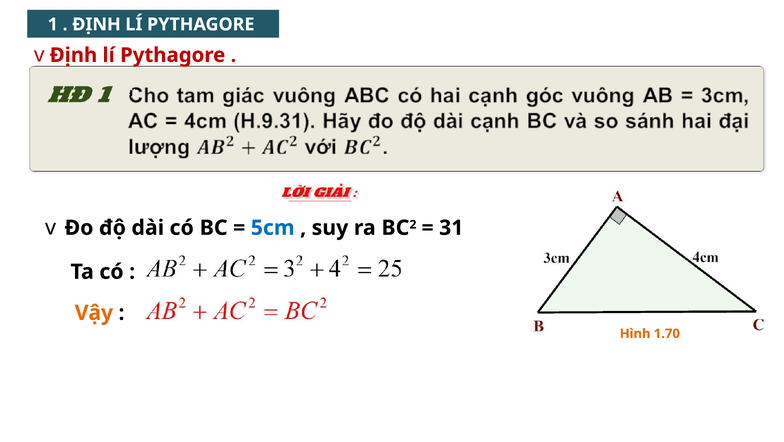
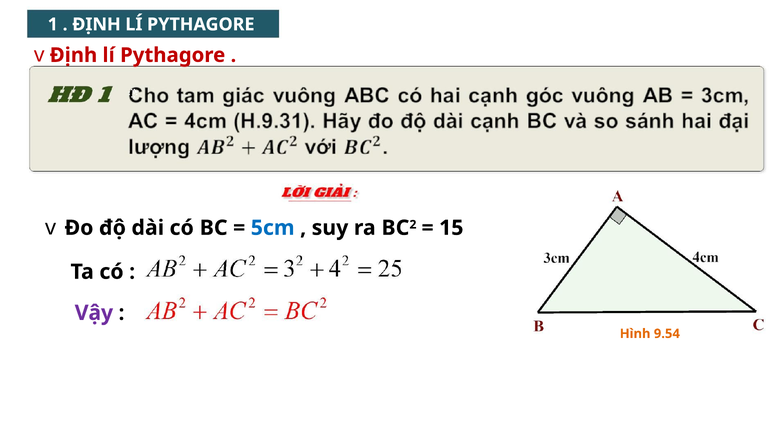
31: 31 -> 15 (451, 228)
Vậy colour: orange -> purple (94, 313)
1.70: 1.70 -> 9.54 (667, 333)
